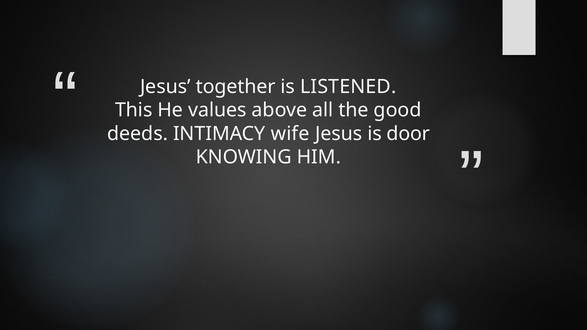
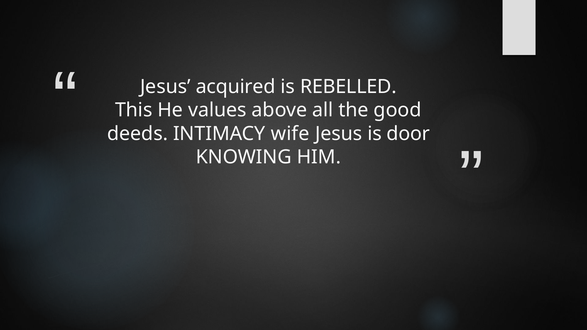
together: together -> acquired (236, 87)
LISTENED: LISTENED -> REBELLED (348, 87)
